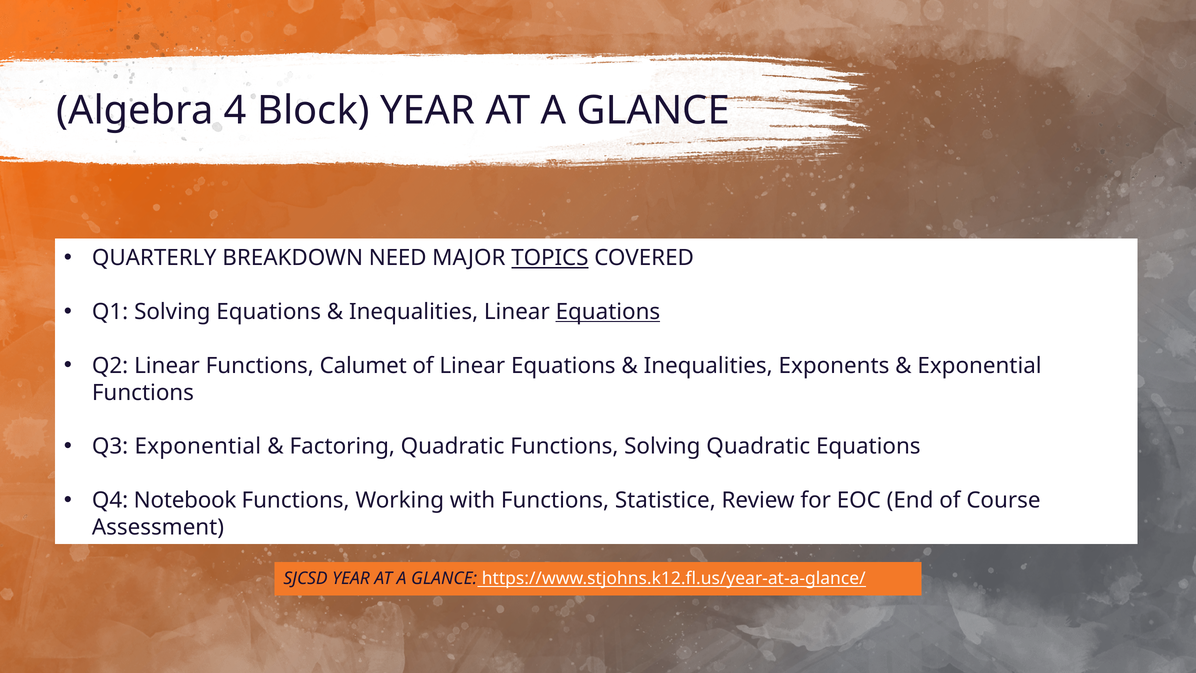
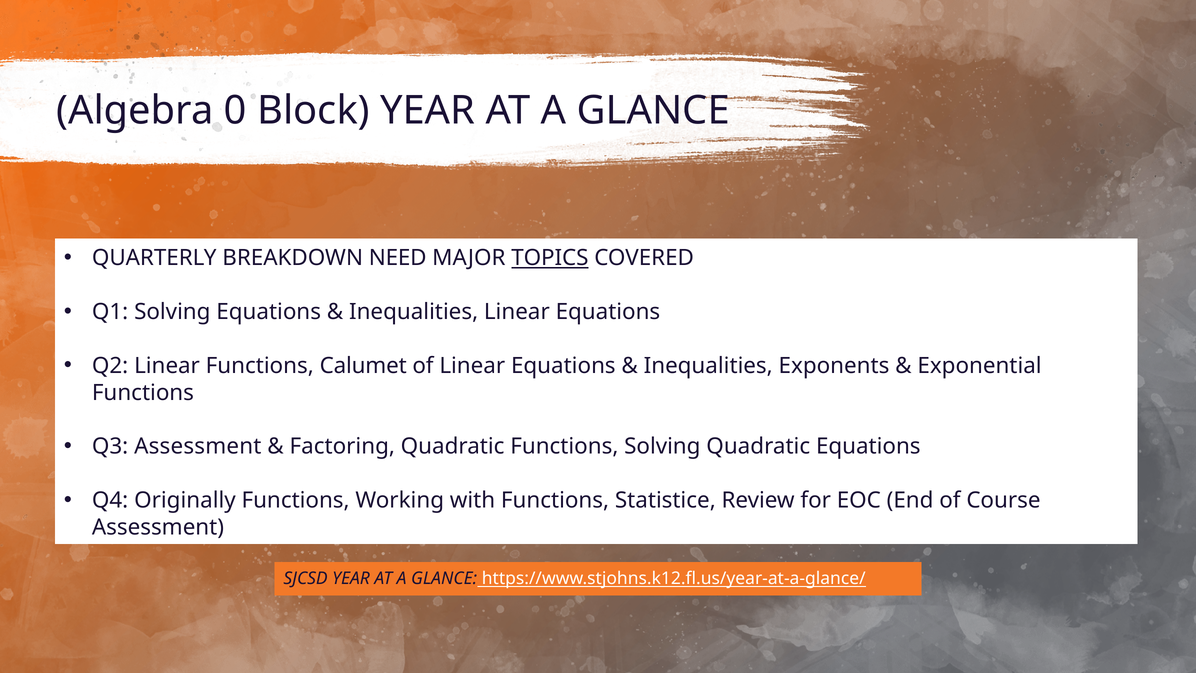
4: 4 -> 0 (235, 111)
Equations underline: present -> none (608, 312)
Q3 Exponential: Exponential -> Assessment (198, 446)
Notebook: Notebook -> Originally (185, 500)
